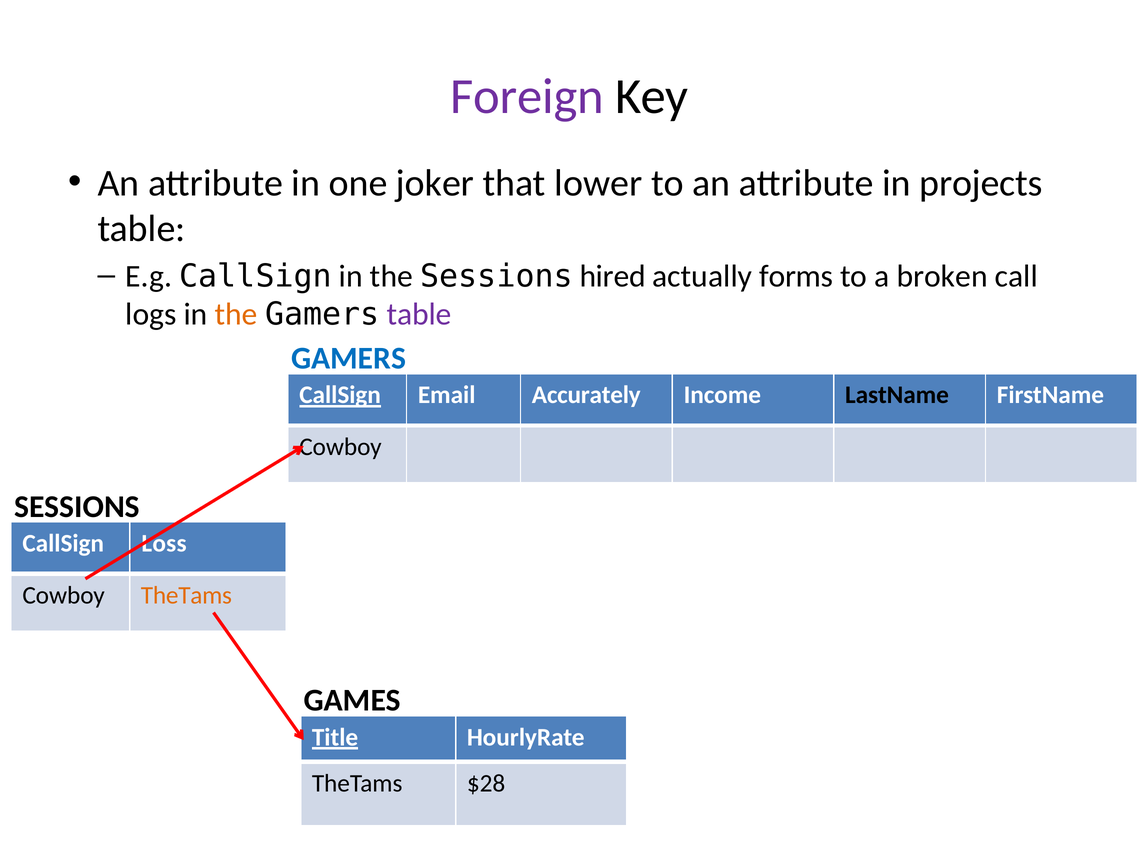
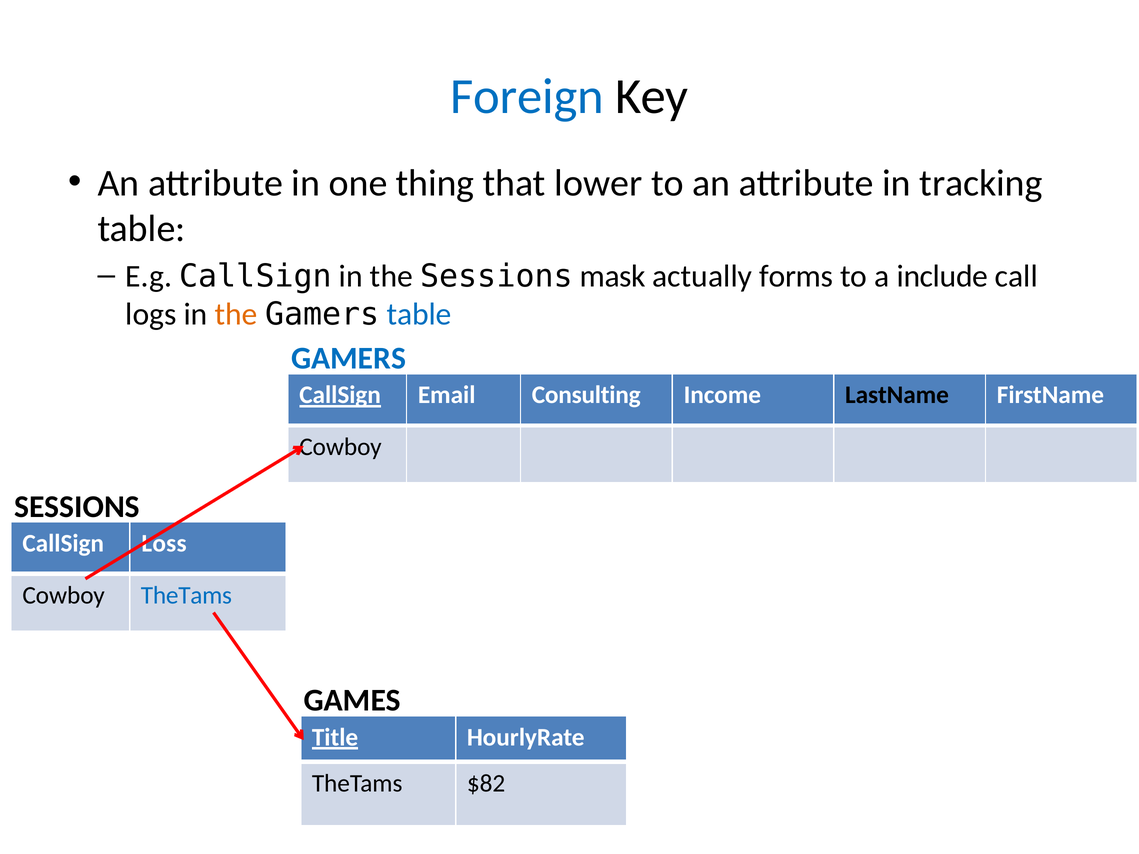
Foreign colour: purple -> blue (527, 97)
joker: joker -> thing (435, 183)
projects: projects -> tracking (981, 183)
hired: hired -> mask (613, 276)
broken: broken -> include (942, 276)
table colour: purple -> blue (419, 314)
Accurately: Accurately -> Consulting (586, 395)
TheTams colour: orange -> blue (186, 595)
$28: $28 -> $82 (486, 783)
